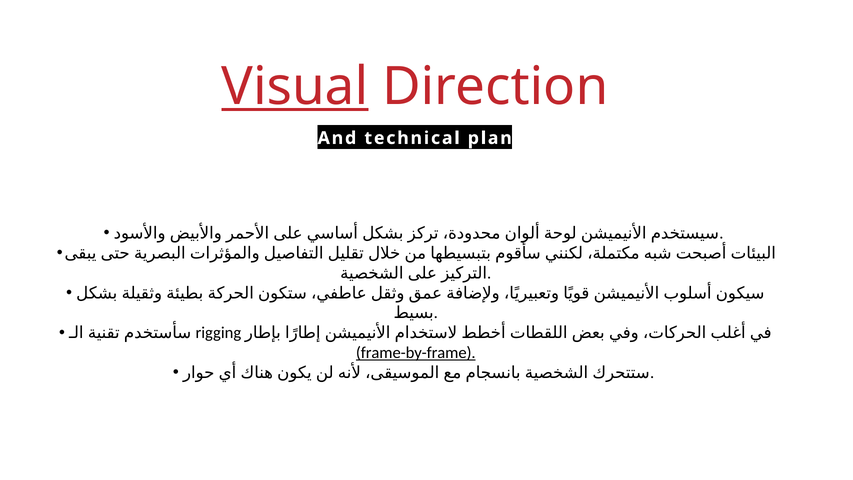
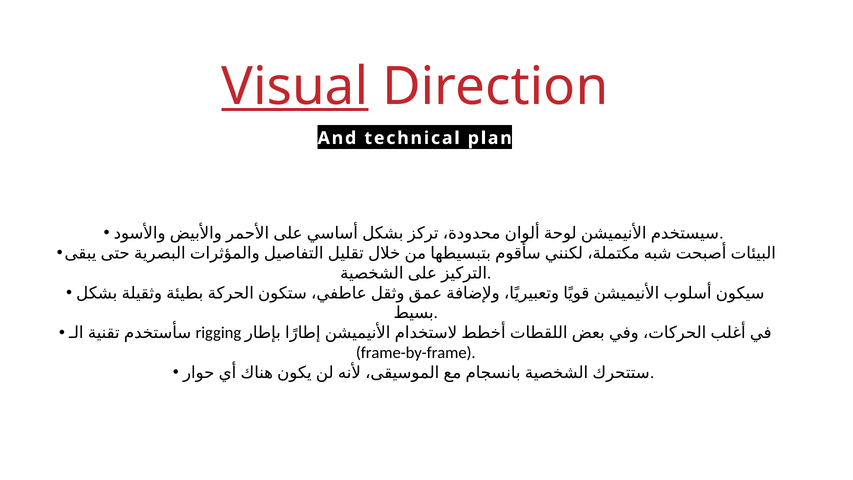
frame-by-frame underline: present -> none (416, 353)
